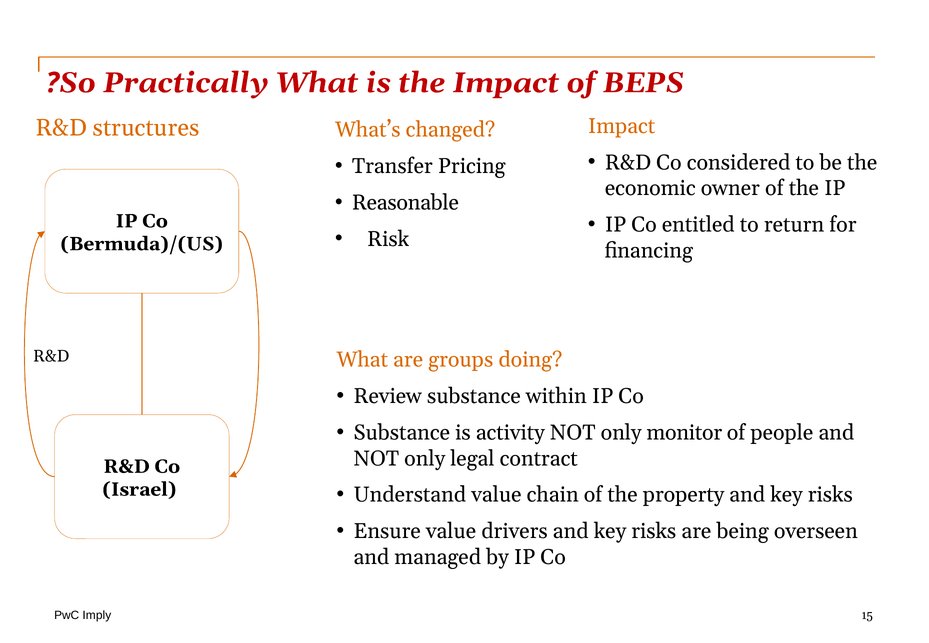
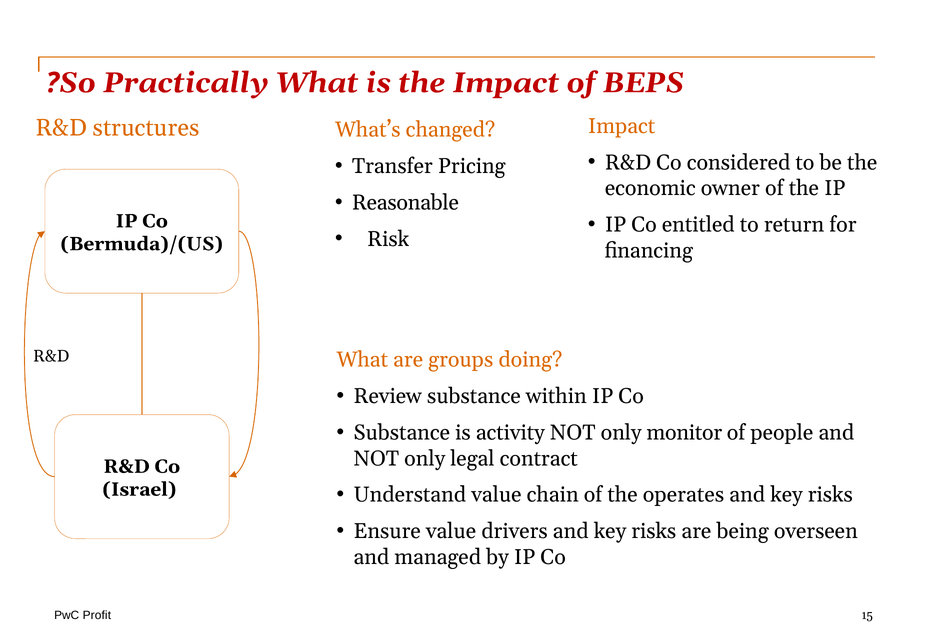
property: property -> operates (683, 495)
Imply: Imply -> Profit (97, 615)
